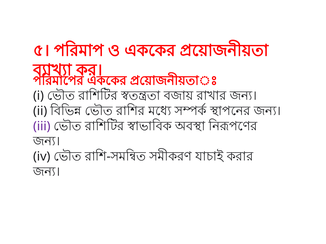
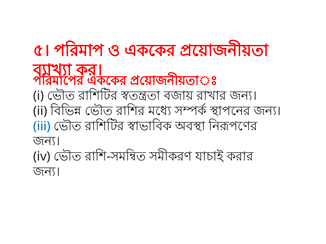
iii colour: purple -> blue (42, 126)
